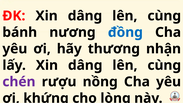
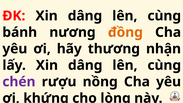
đồng colour: blue -> orange (125, 32)
